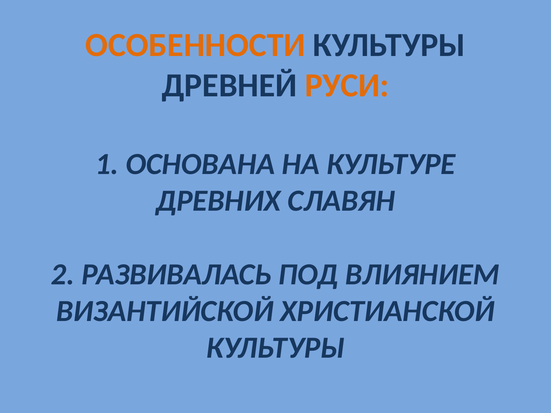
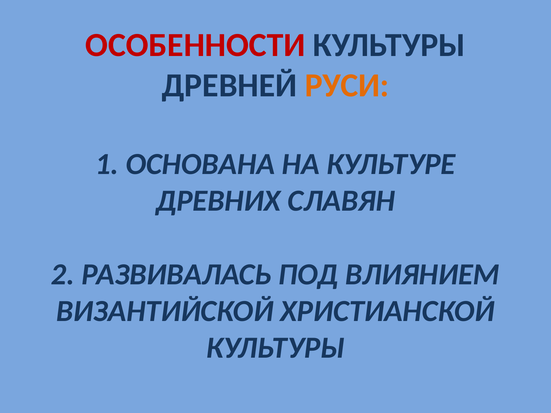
ОСОБЕННОСТИ colour: orange -> red (195, 45)
